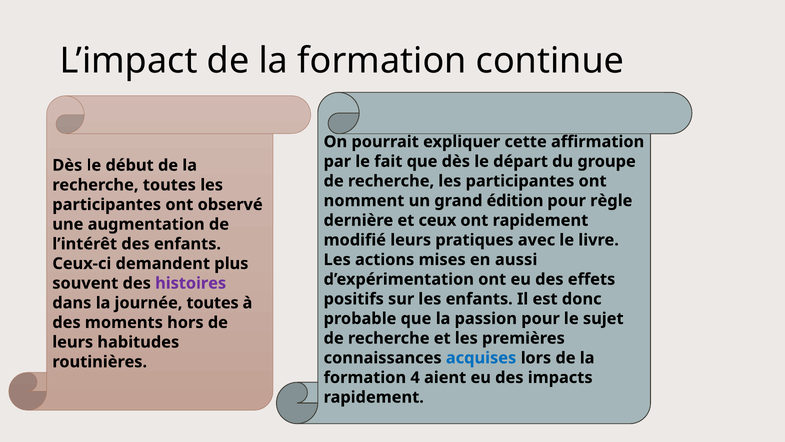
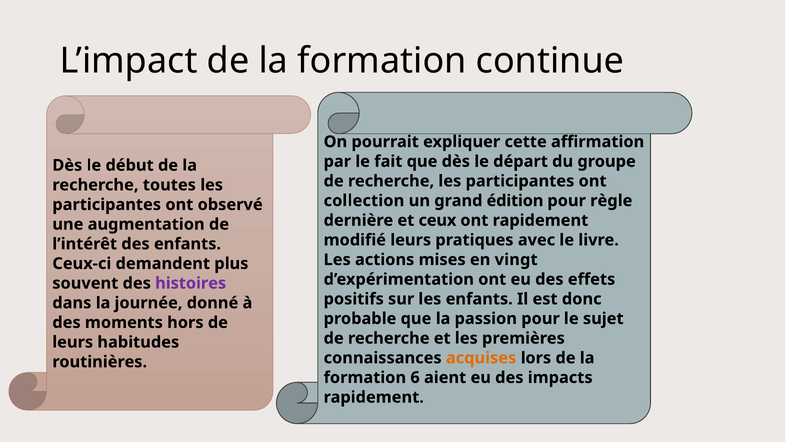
nomment: nomment -> collection (364, 201)
aussi: aussi -> vingt (516, 259)
journée toutes: toutes -> donné (212, 303)
acquises colour: blue -> orange (481, 358)
4: 4 -> 6 (415, 377)
